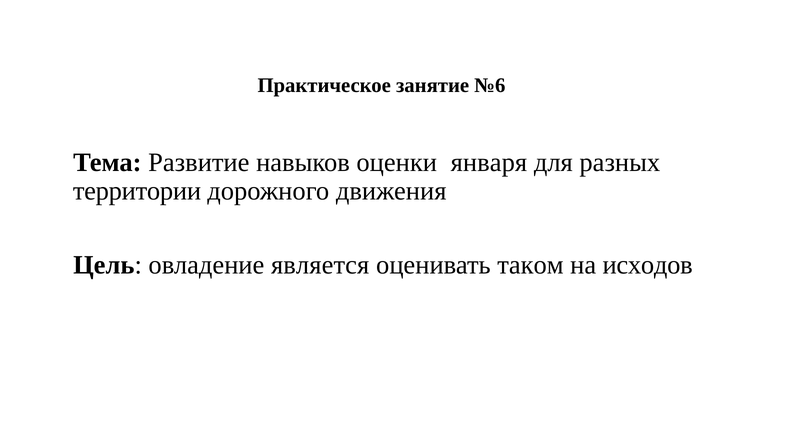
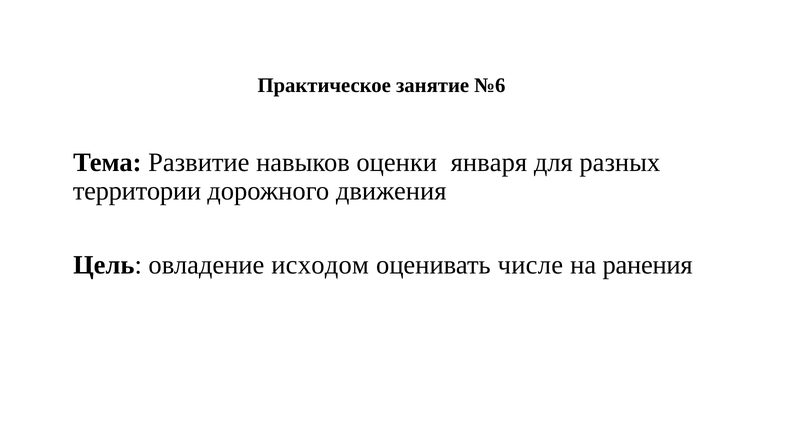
является: является -> исходом (320, 265)
таком: таком -> числе (530, 265)
исходов: исходов -> ранения (648, 265)
